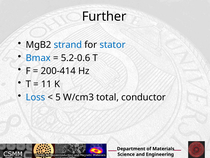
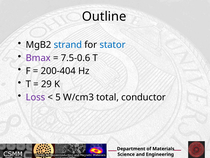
Further: Further -> Outline (104, 16)
Bmax colour: blue -> purple (38, 58)
5.2-0.6: 5.2-0.6 -> 7.5-0.6 (76, 58)
200-414: 200-414 -> 200-404 (58, 71)
11: 11 -> 29 (46, 84)
Loss colour: blue -> purple (35, 97)
